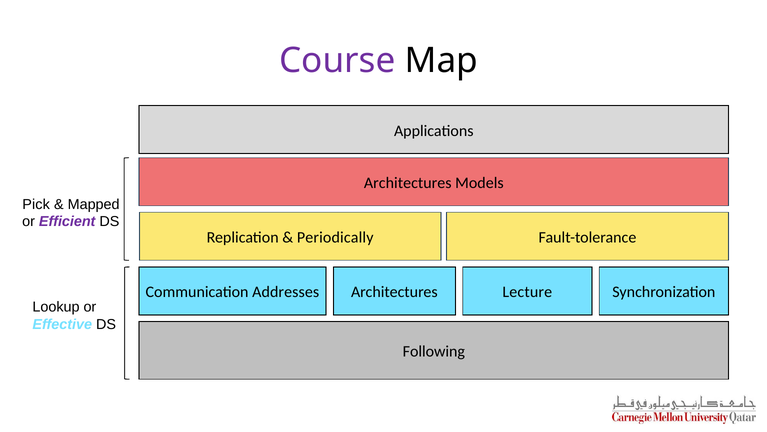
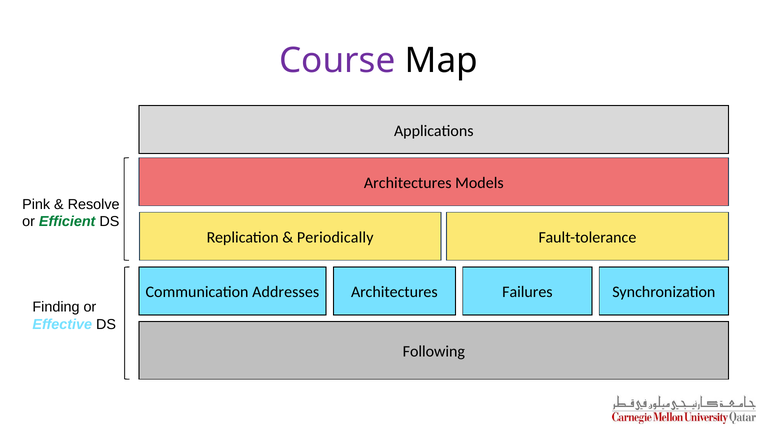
Pick: Pick -> Pink (36, 204)
Mapped: Mapped -> Resolve (94, 204)
Efficient colour: purple -> green (67, 221)
Lecture: Lecture -> Failures (527, 292)
Lookup: Lookup -> Finding (56, 307)
